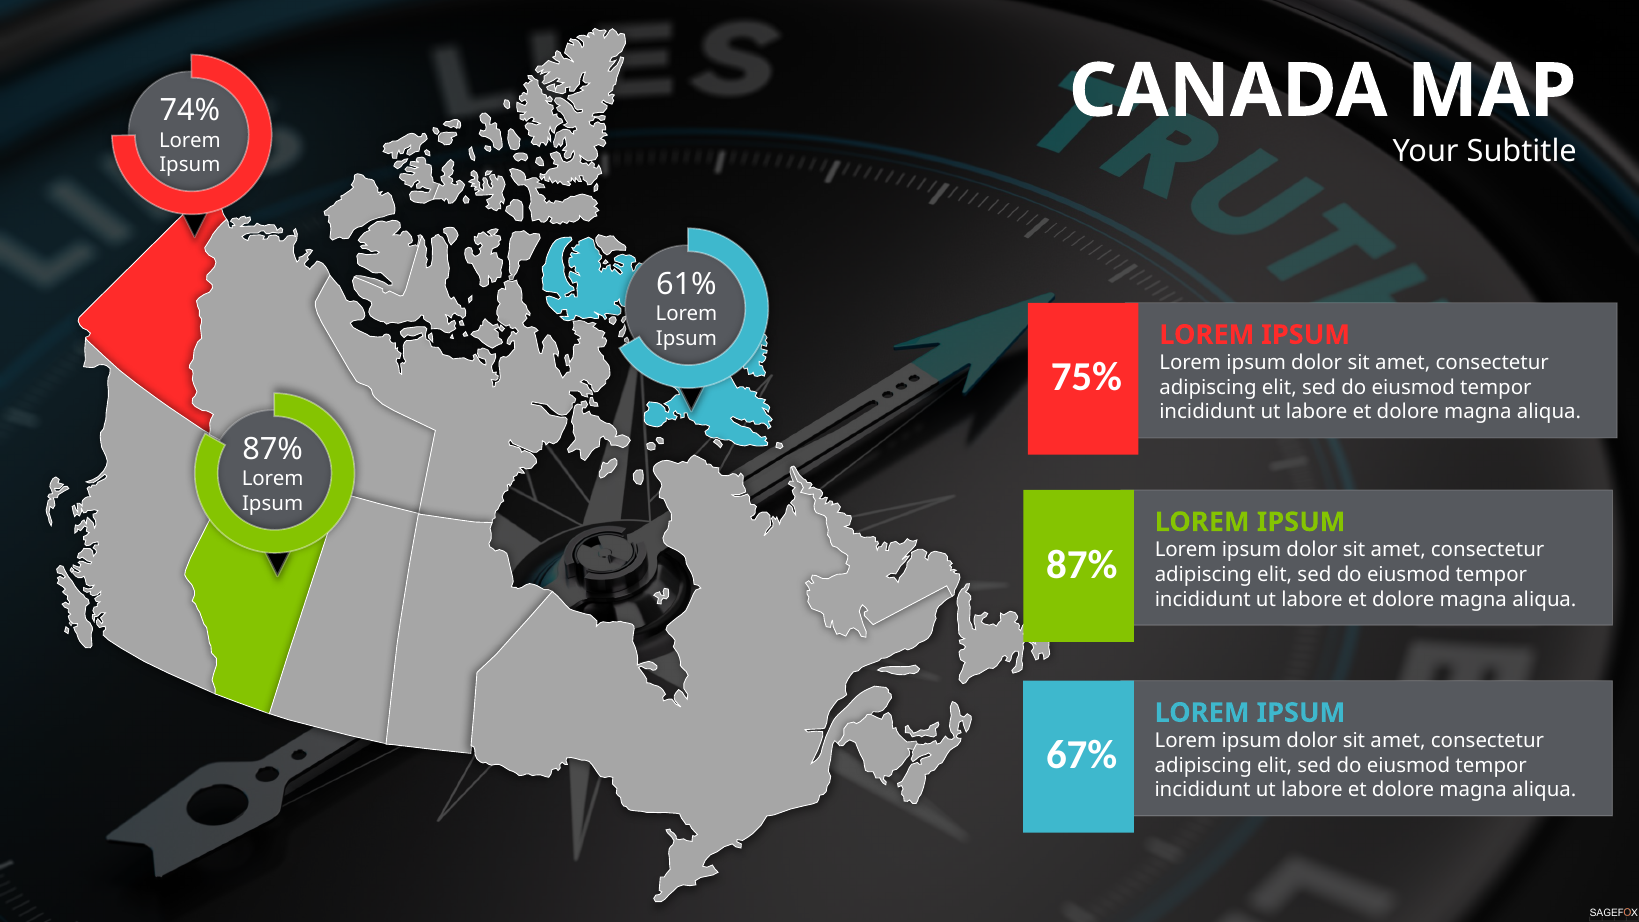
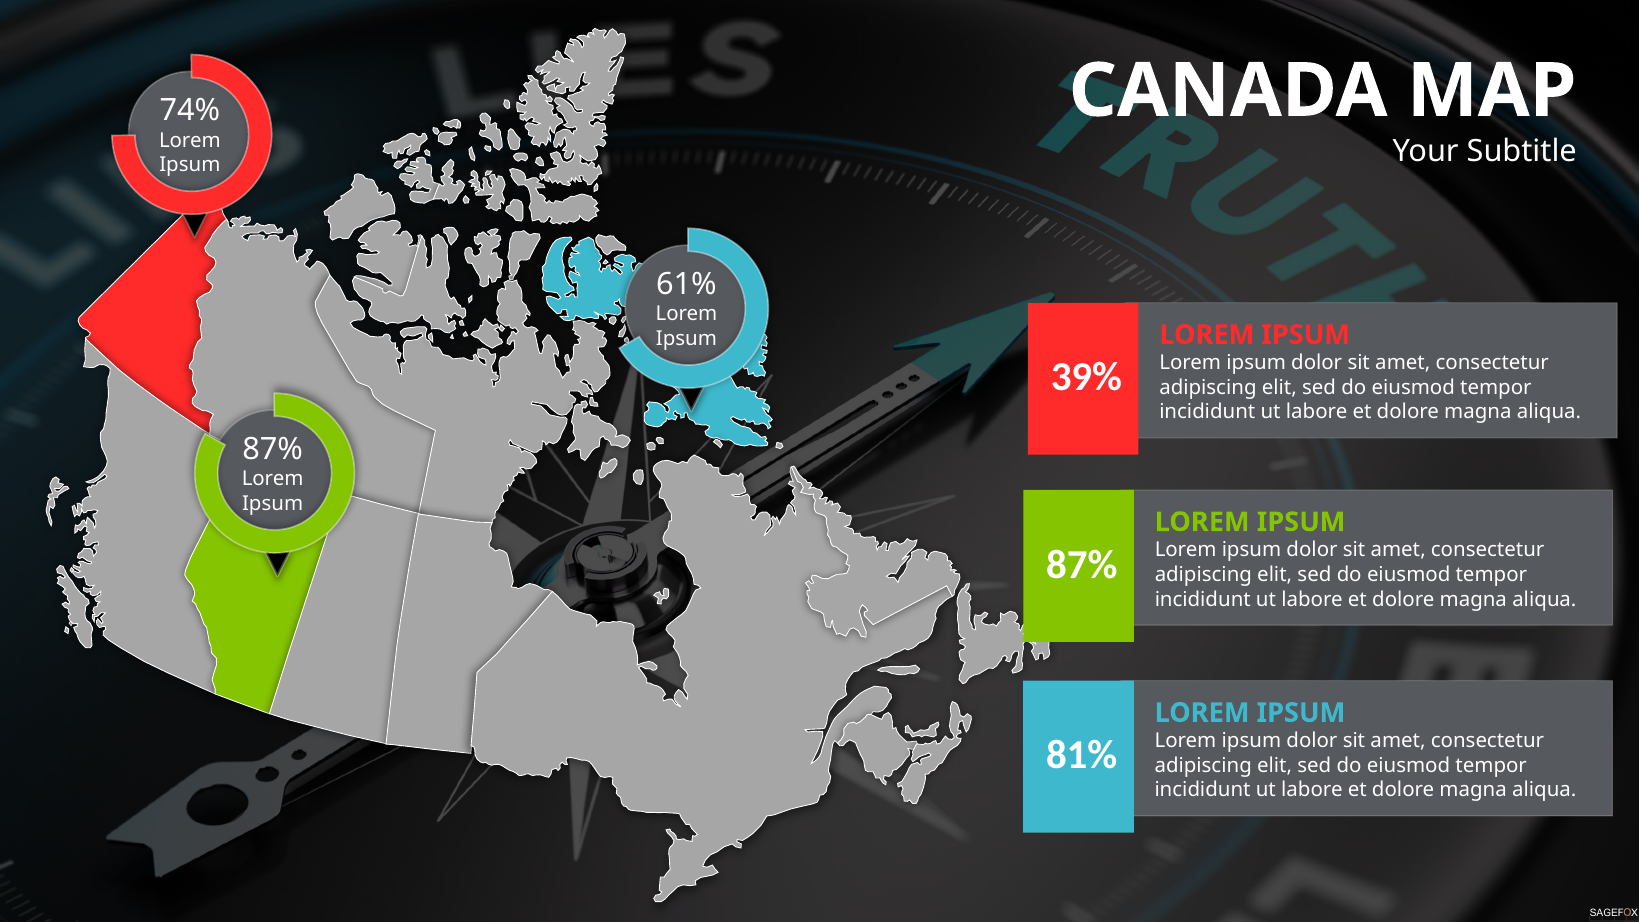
75%: 75% -> 39% (1086, 377)
67%: 67% -> 81% (1082, 755)
